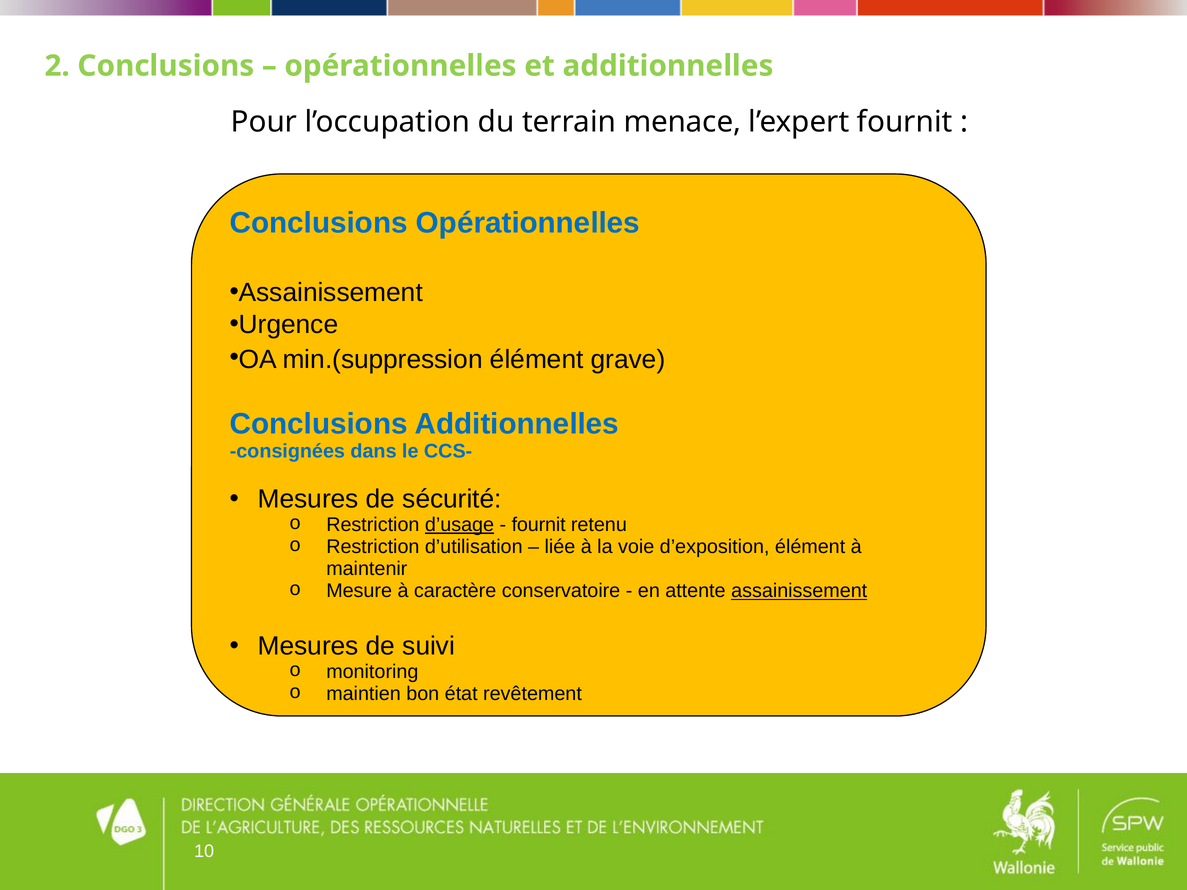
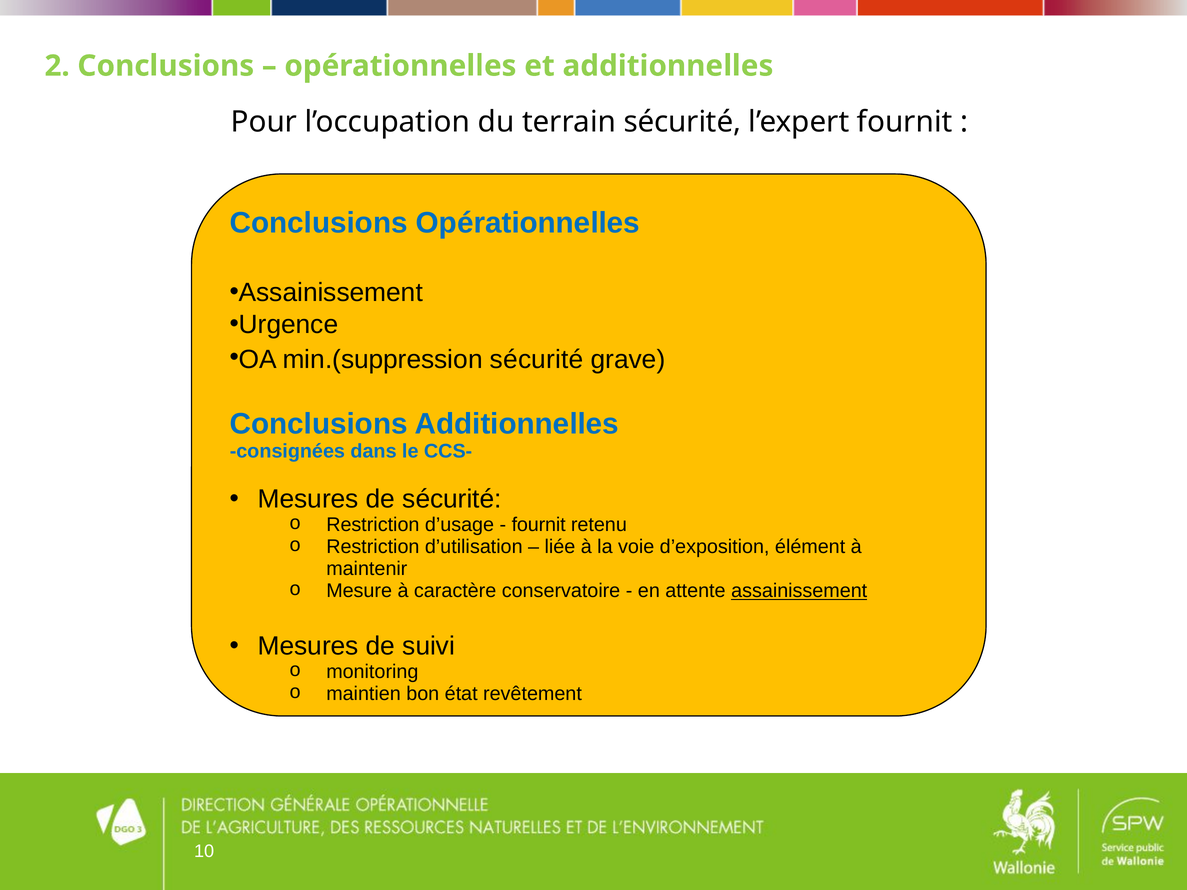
terrain menace: menace -> sécurité (682, 122)
min.(suppression élément: élément -> sécurité (537, 359)
d’usage underline: present -> none (460, 525)
